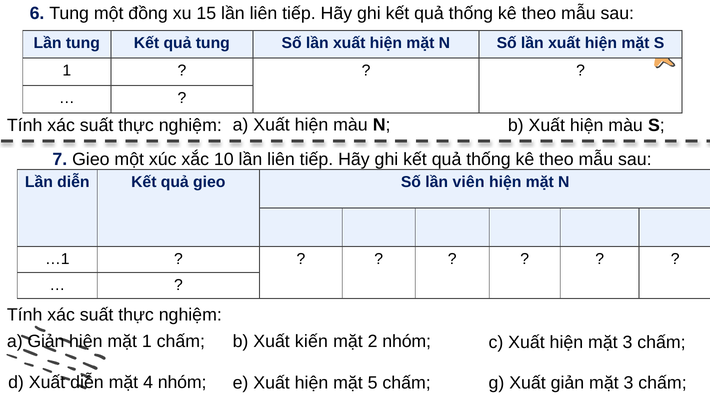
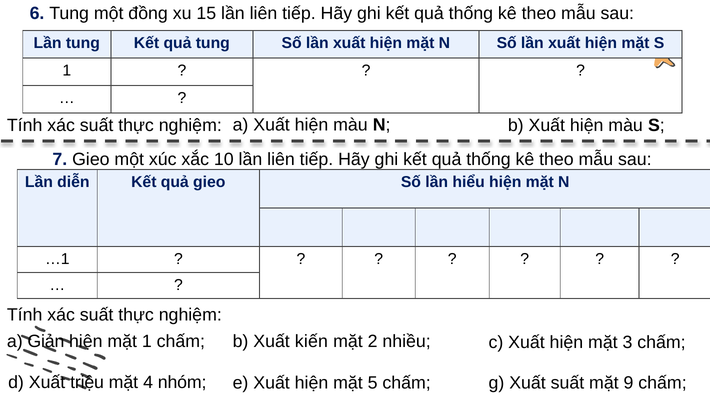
viên: viên -> hiểu (469, 182)
2 nhóm: nhóm -> nhiều (407, 342)
Xuất diễn: diễn -> triệu (87, 383)
Xuất giản: giản -> suất (567, 383)
3: 3 -> 9 (629, 383)
